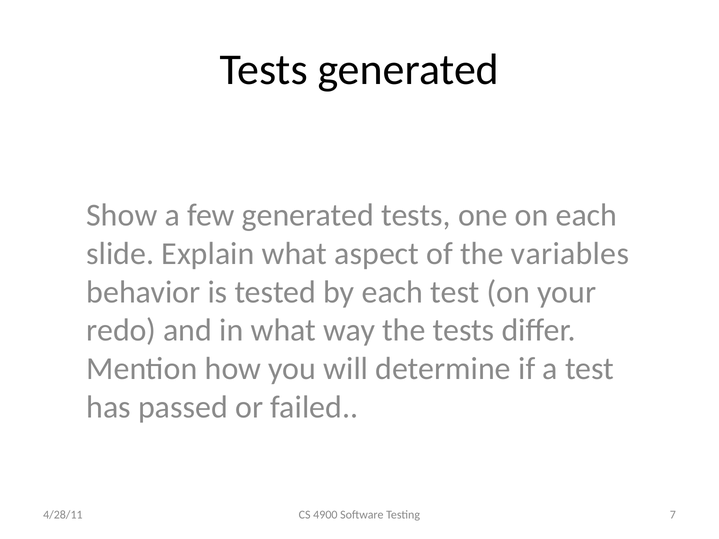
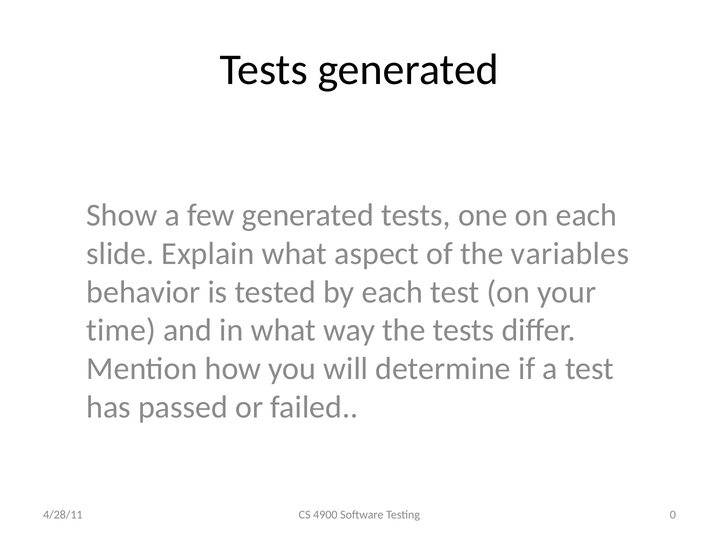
redo: redo -> time (121, 331)
7: 7 -> 0 (673, 515)
